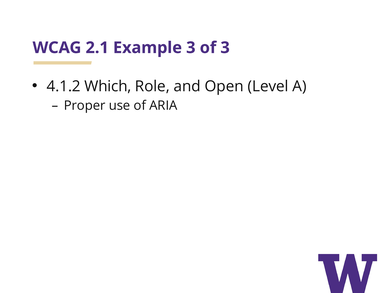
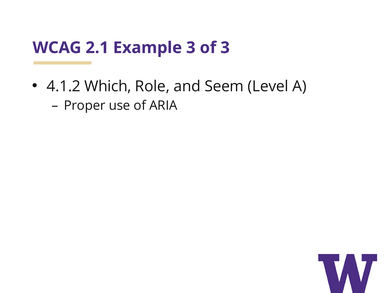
Open: Open -> Seem (224, 86)
